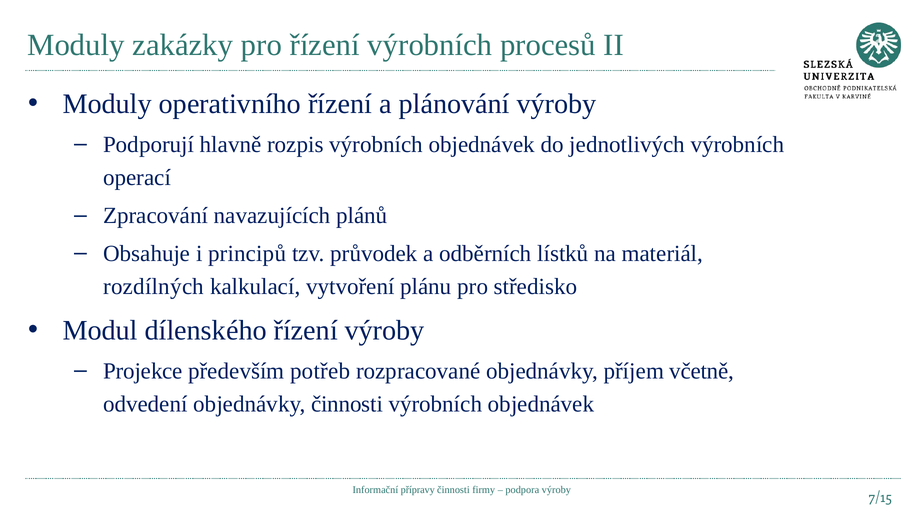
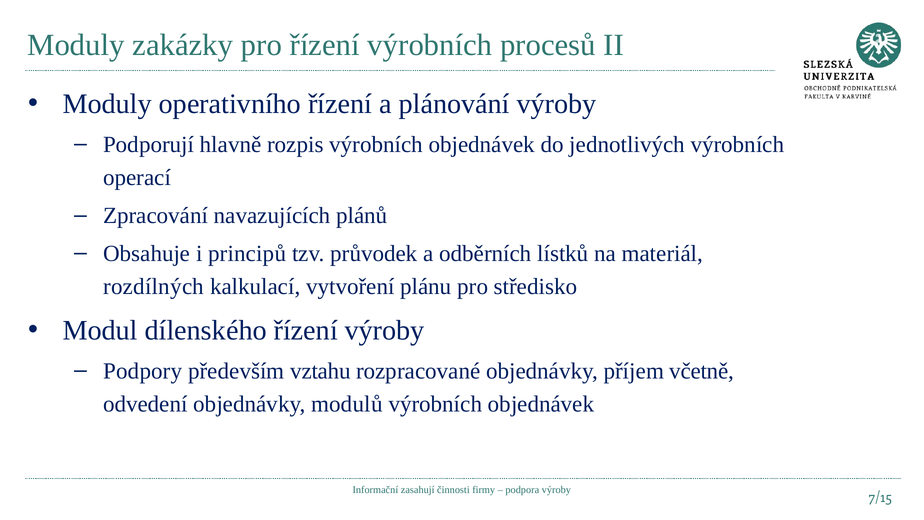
Projekce: Projekce -> Podpory (143, 371)
potřeb: potřeb -> vztahu (320, 371)
objednávky činnosti: činnosti -> modulů (347, 404)
přípravy: přípravy -> zasahují (418, 490)
